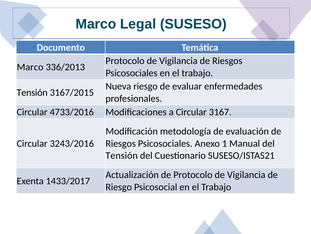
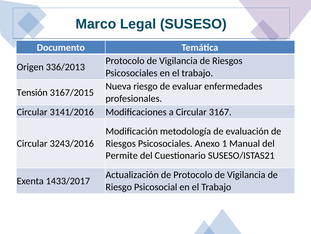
Marco: Marco -> Origen (30, 67)
4733/2016: 4733/2016 -> 3141/2016 (72, 112)
Tensión: Tensión -> Permite (122, 155)
